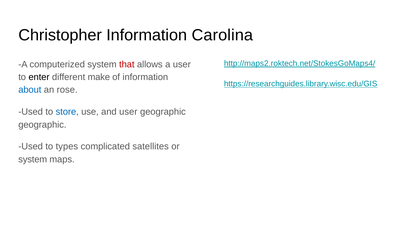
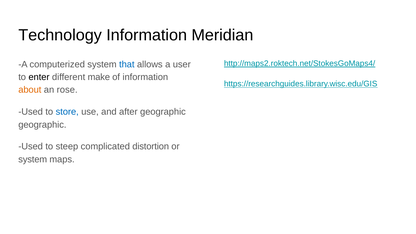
Christopher: Christopher -> Technology (60, 35)
Carolina: Carolina -> Meridian (222, 35)
that colour: red -> blue (127, 64)
about colour: blue -> orange (30, 90)
and user: user -> after (128, 112)
types: types -> steep (67, 147)
satellites: satellites -> distortion (151, 147)
